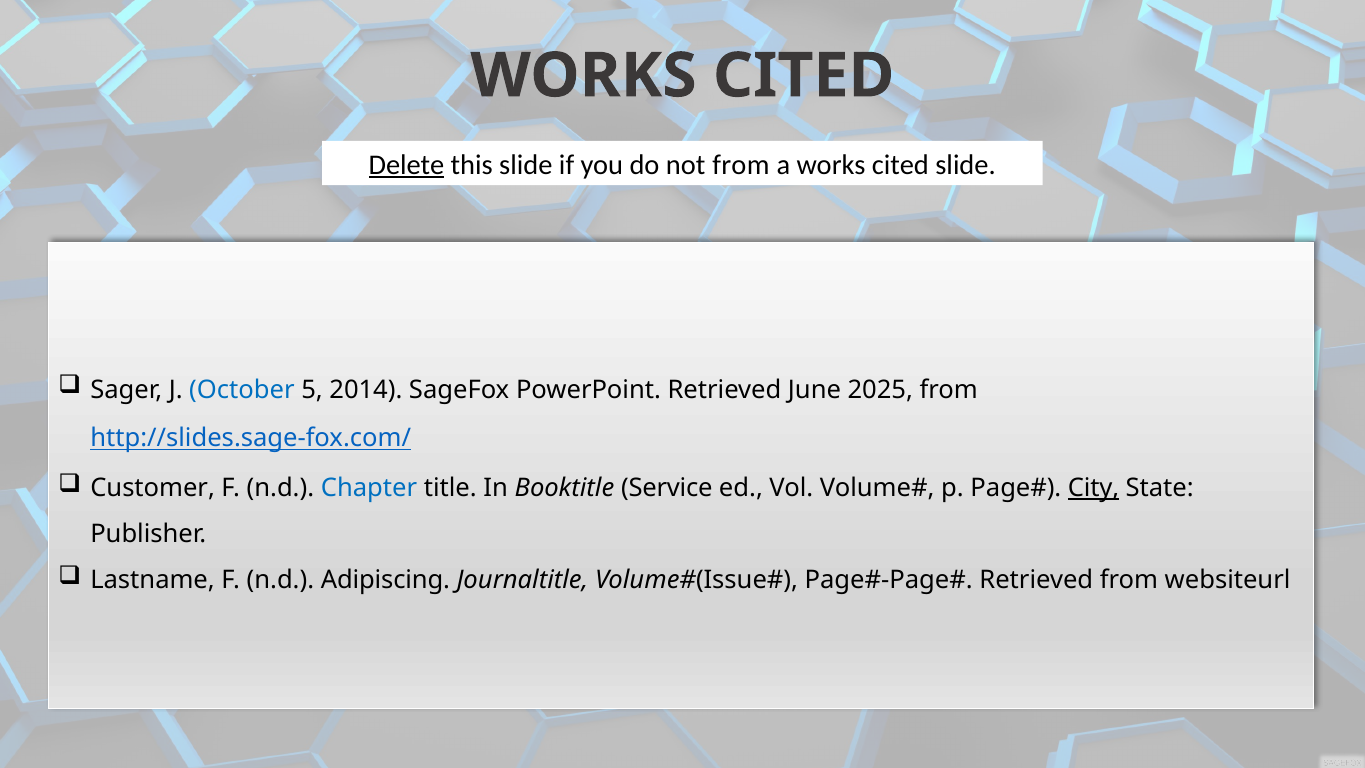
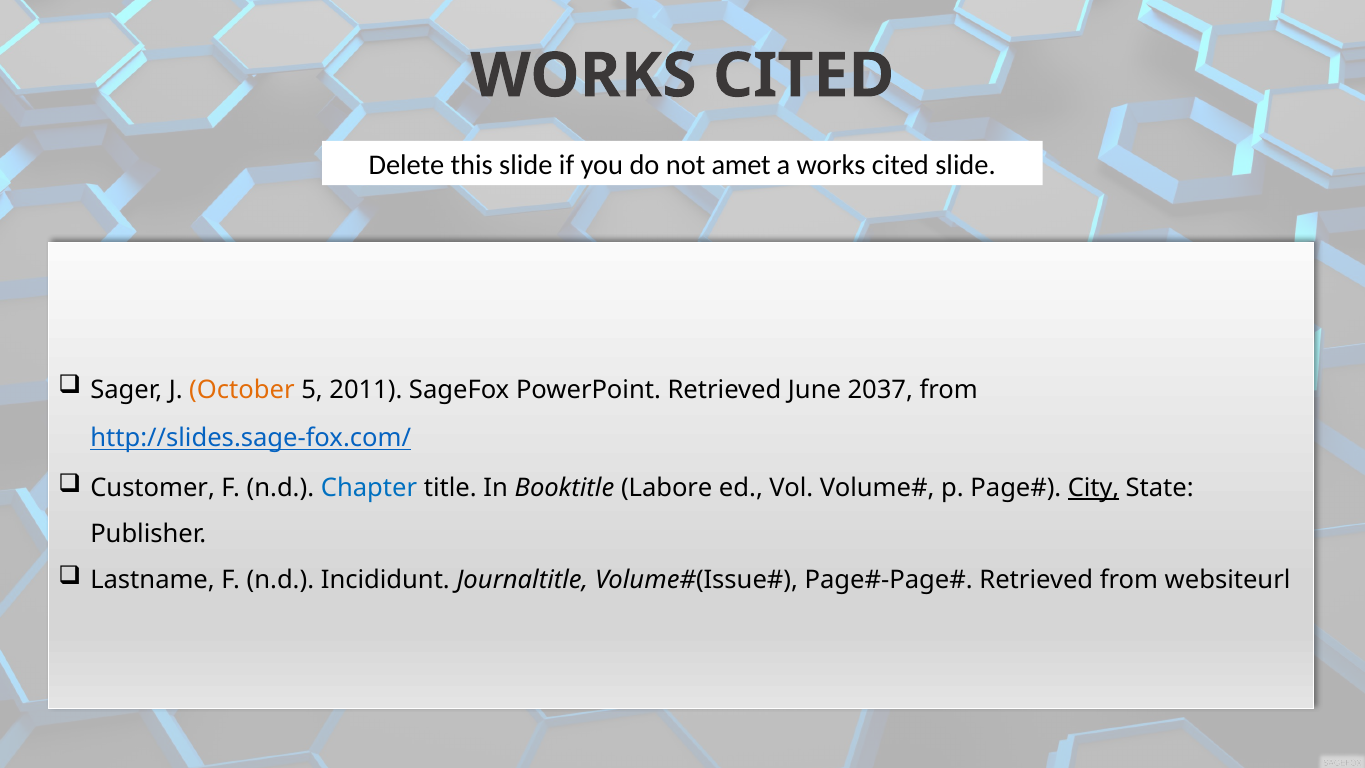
Delete underline: present -> none (406, 165)
not from: from -> amet (741, 165)
October colour: blue -> orange (242, 390)
2014: 2014 -> 2011 (366, 390)
2025: 2025 -> 2037 (880, 390)
Service: Service -> Labore (667, 488)
Adipiscing: Adipiscing -> Incididunt (385, 580)
